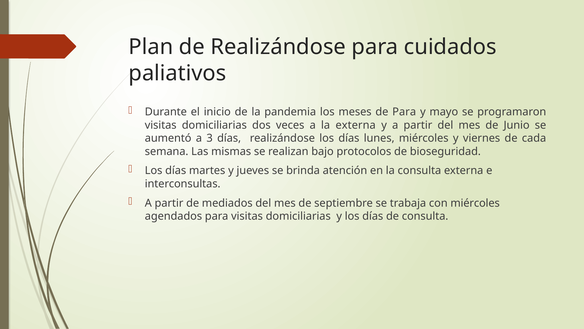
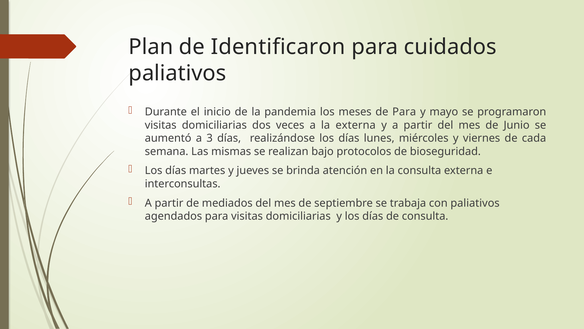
de Realizándose: Realizándose -> Identificaron (278, 47)
con miércoles: miércoles -> paliativos (475, 203)
